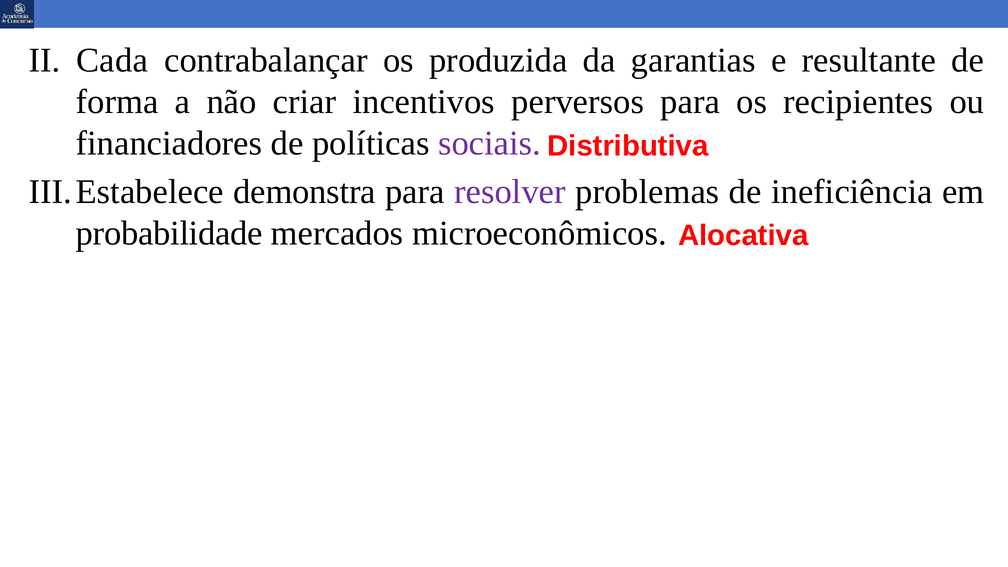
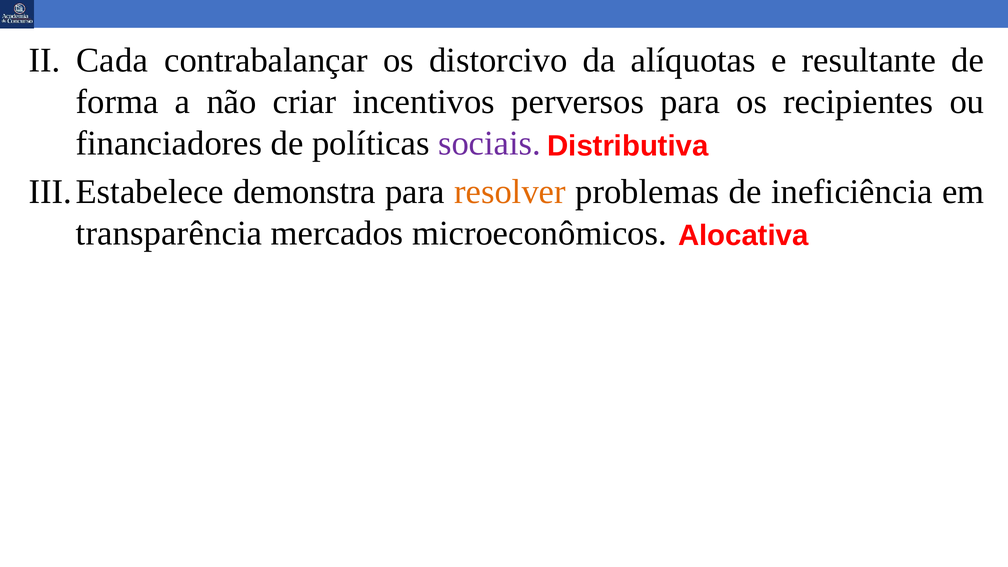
produzida: produzida -> distorcivo (498, 60)
garantias: garantias -> alíquotas (693, 60)
resolver colour: purple -> orange (510, 192)
probabilidade: probabilidade -> transparência (169, 233)
